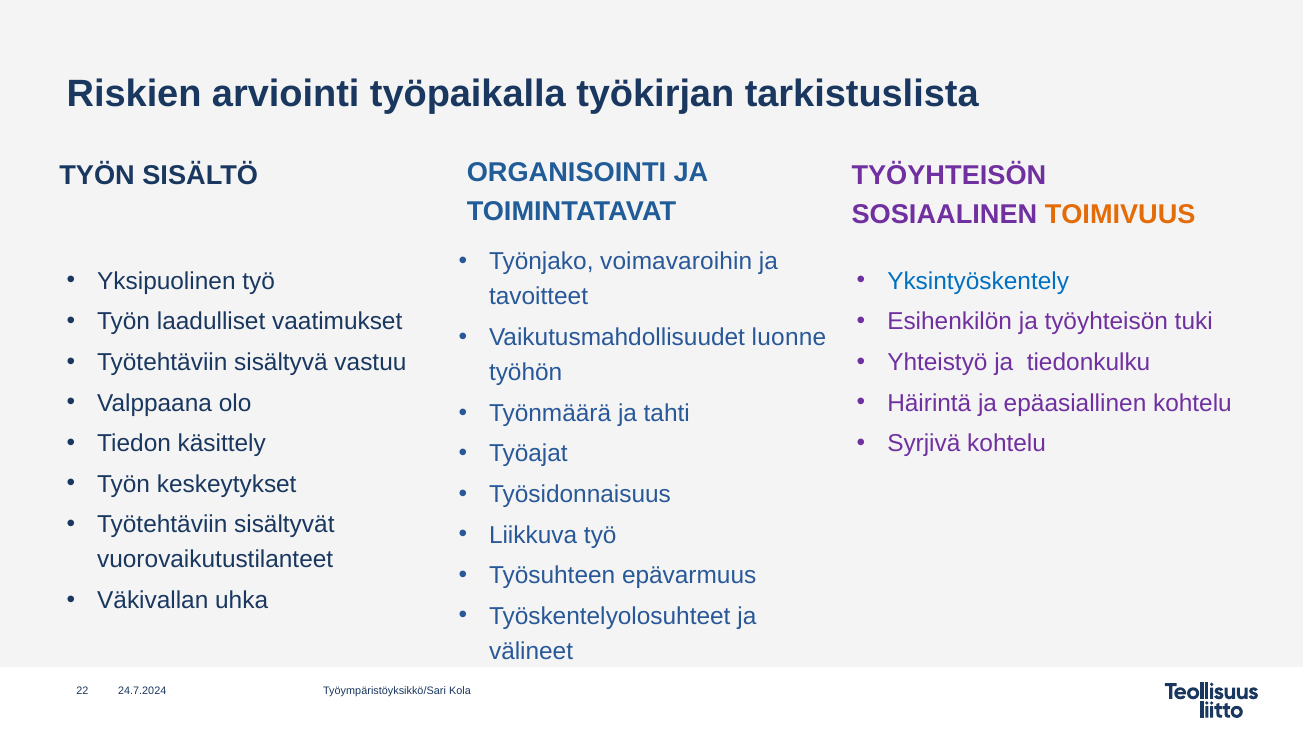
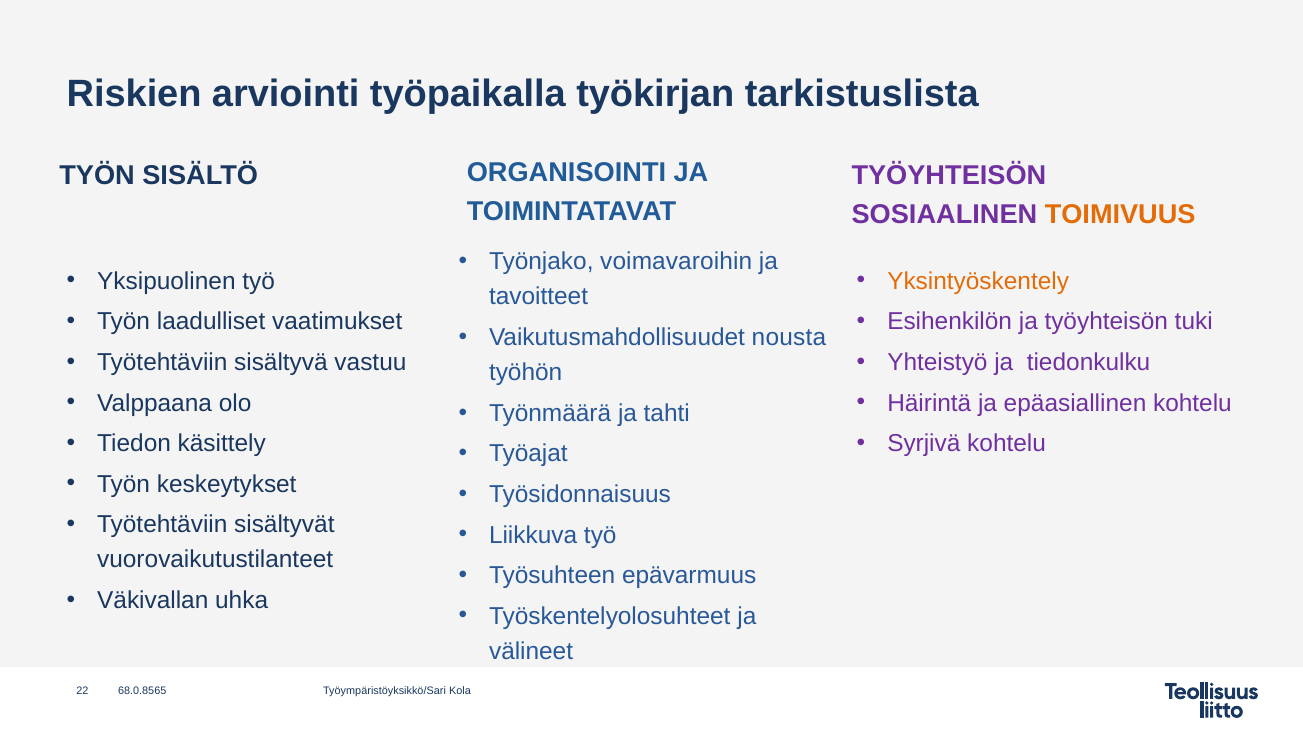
Yksintyöskentely colour: blue -> orange (978, 281)
luonne: luonne -> nousta (789, 337)
24.7.2024: 24.7.2024 -> 68.0.8565 (142, 691)
